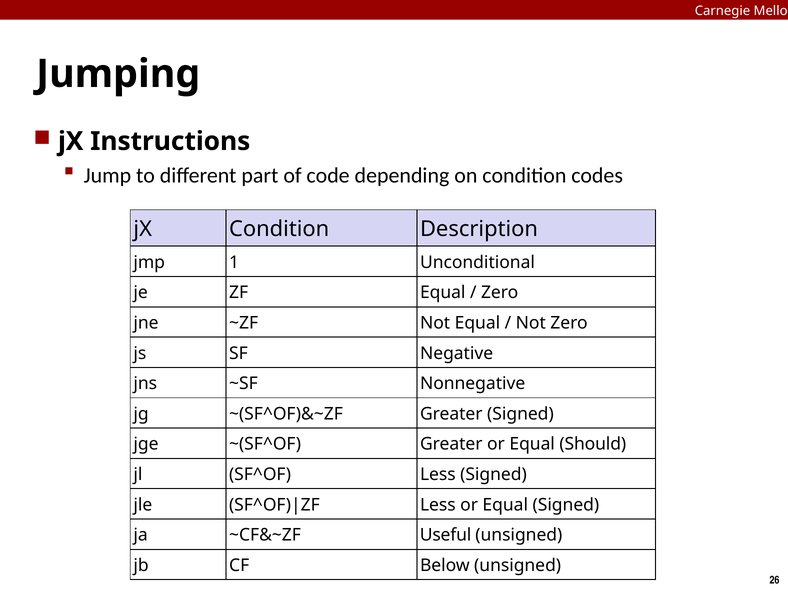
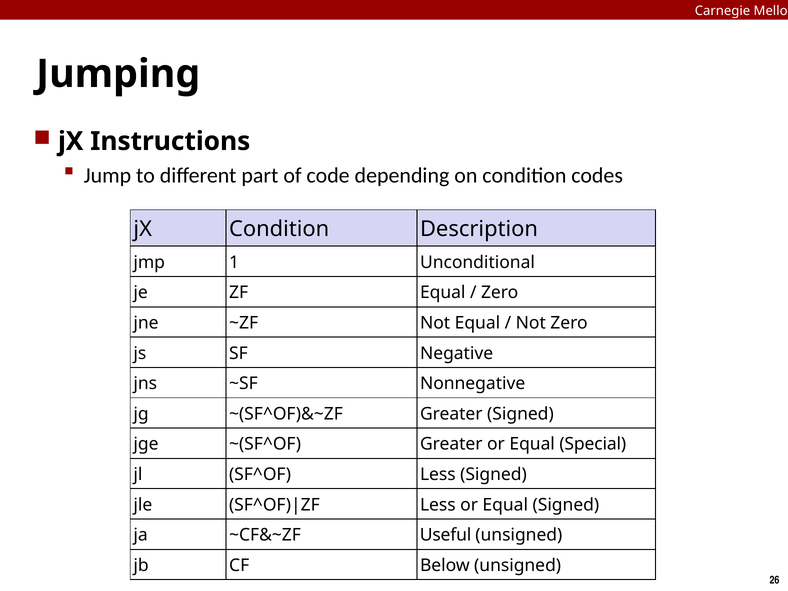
Should: Should -> Special (593, 444)
